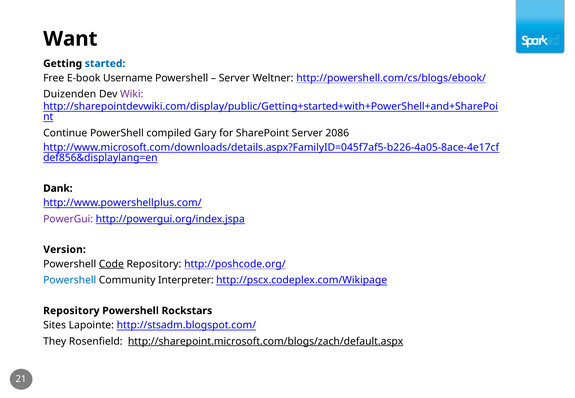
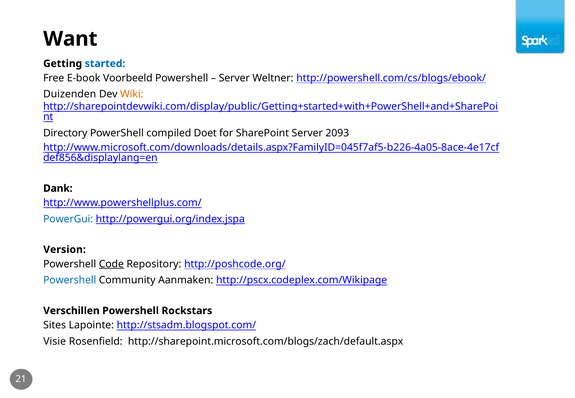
Username: Username -> Voorbeeld (128, 78)
Wiki colour: purple -> orange (132, 94)
Continue: Continue -> Directory (65, 133)
Gary: Gary -> Doet (205, 133)
2086: 2086 -> 2093 (337, 133)
PowerGui colour: purple -> blue (68, 219)
Interpreter: Interpreter -> Aanmaken (186, 280)
Repository: Repository -> Verschillen (71, 311)
They: They -> Visie (55, 341)
http://sharepoint.microsoft.com/blogs/zach/default.aspx underline: present -> none (266, 341)
